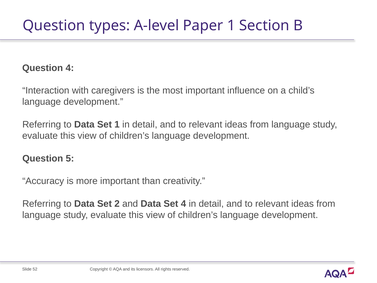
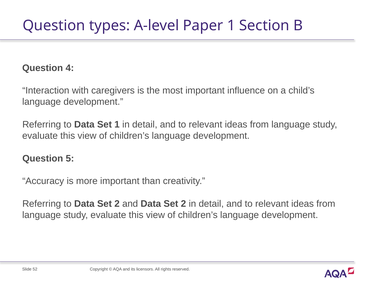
and Data Set 4: 4 -> 2 (183, 204)
